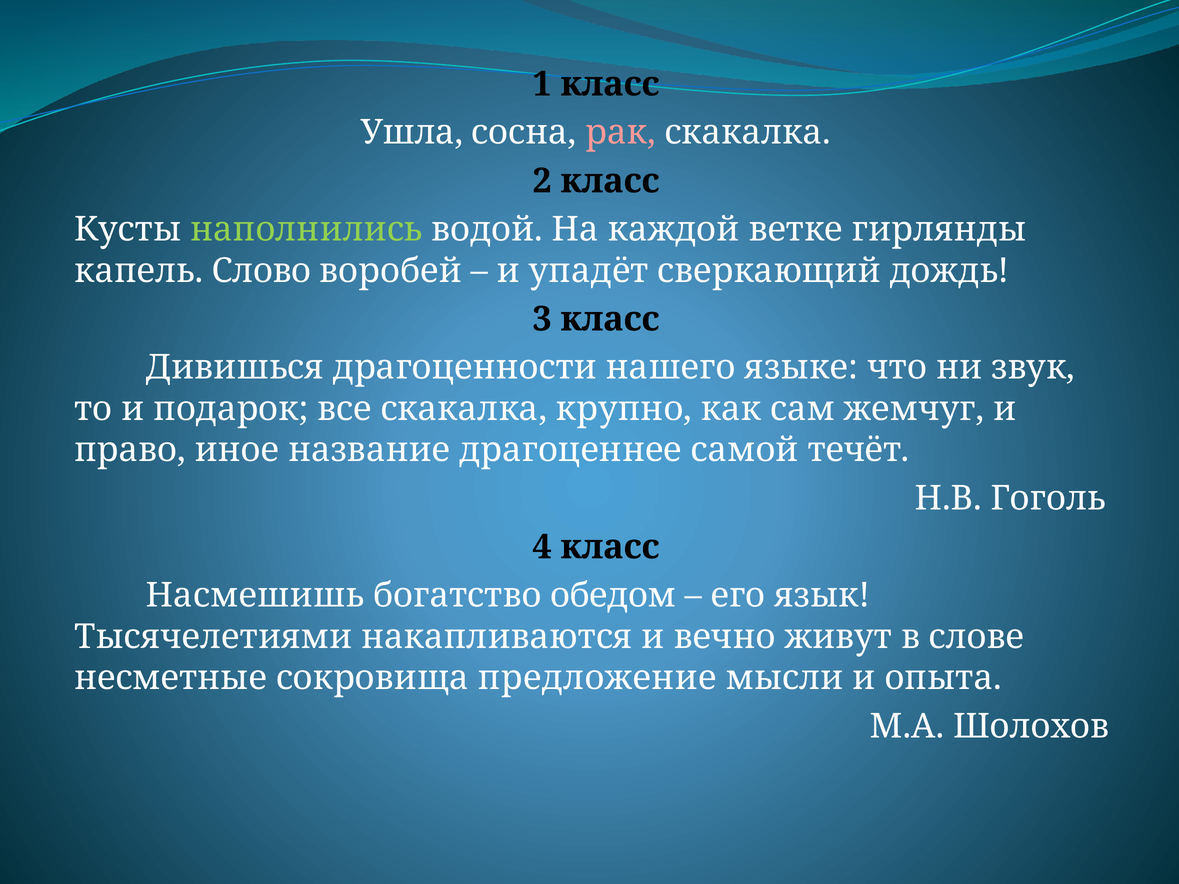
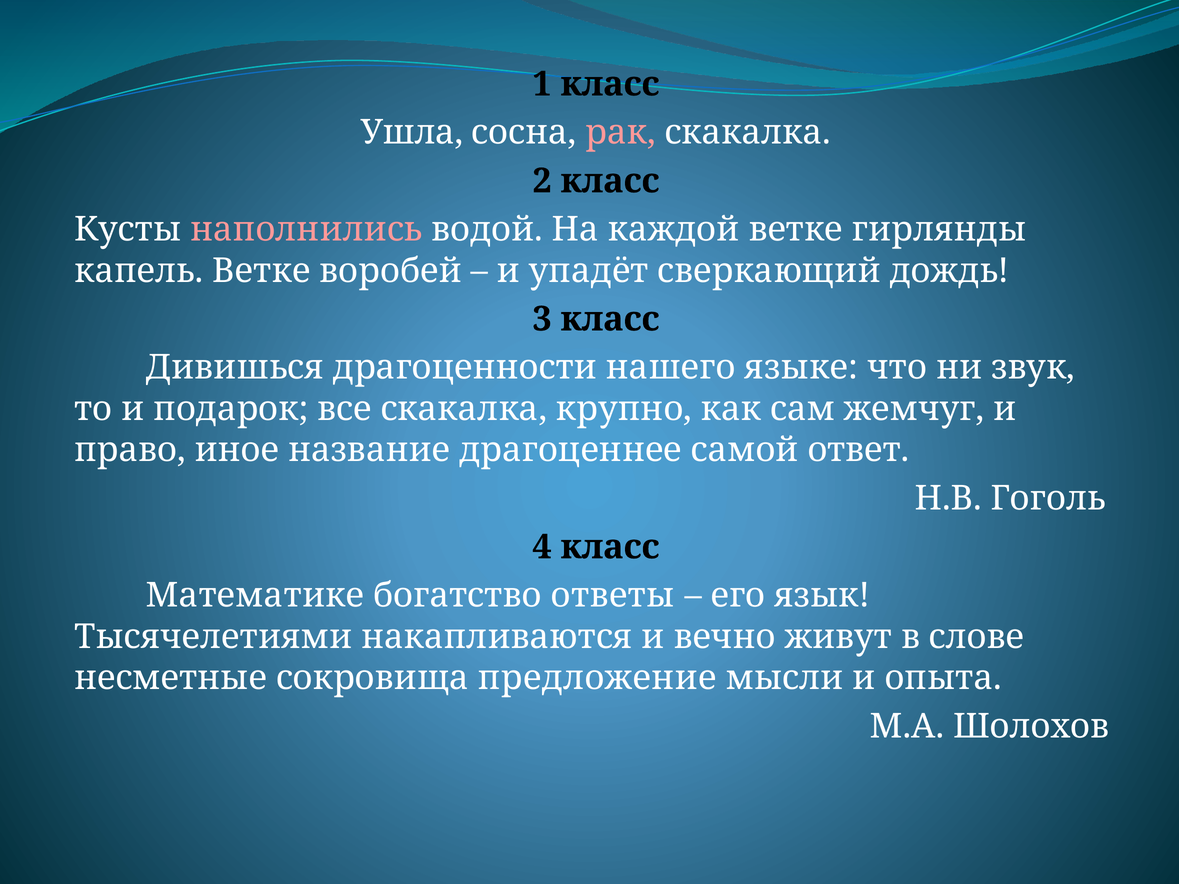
наполнились colour: light green -> pink (306, 230)
капель Слово: Слово -> Ветке (261, 271)
течёт: течёт -> ответ (858, 450)
Насмешишь: Насмешишь -> Математике (255, 596)
обедом: обедом -> ответы (613, 596)
